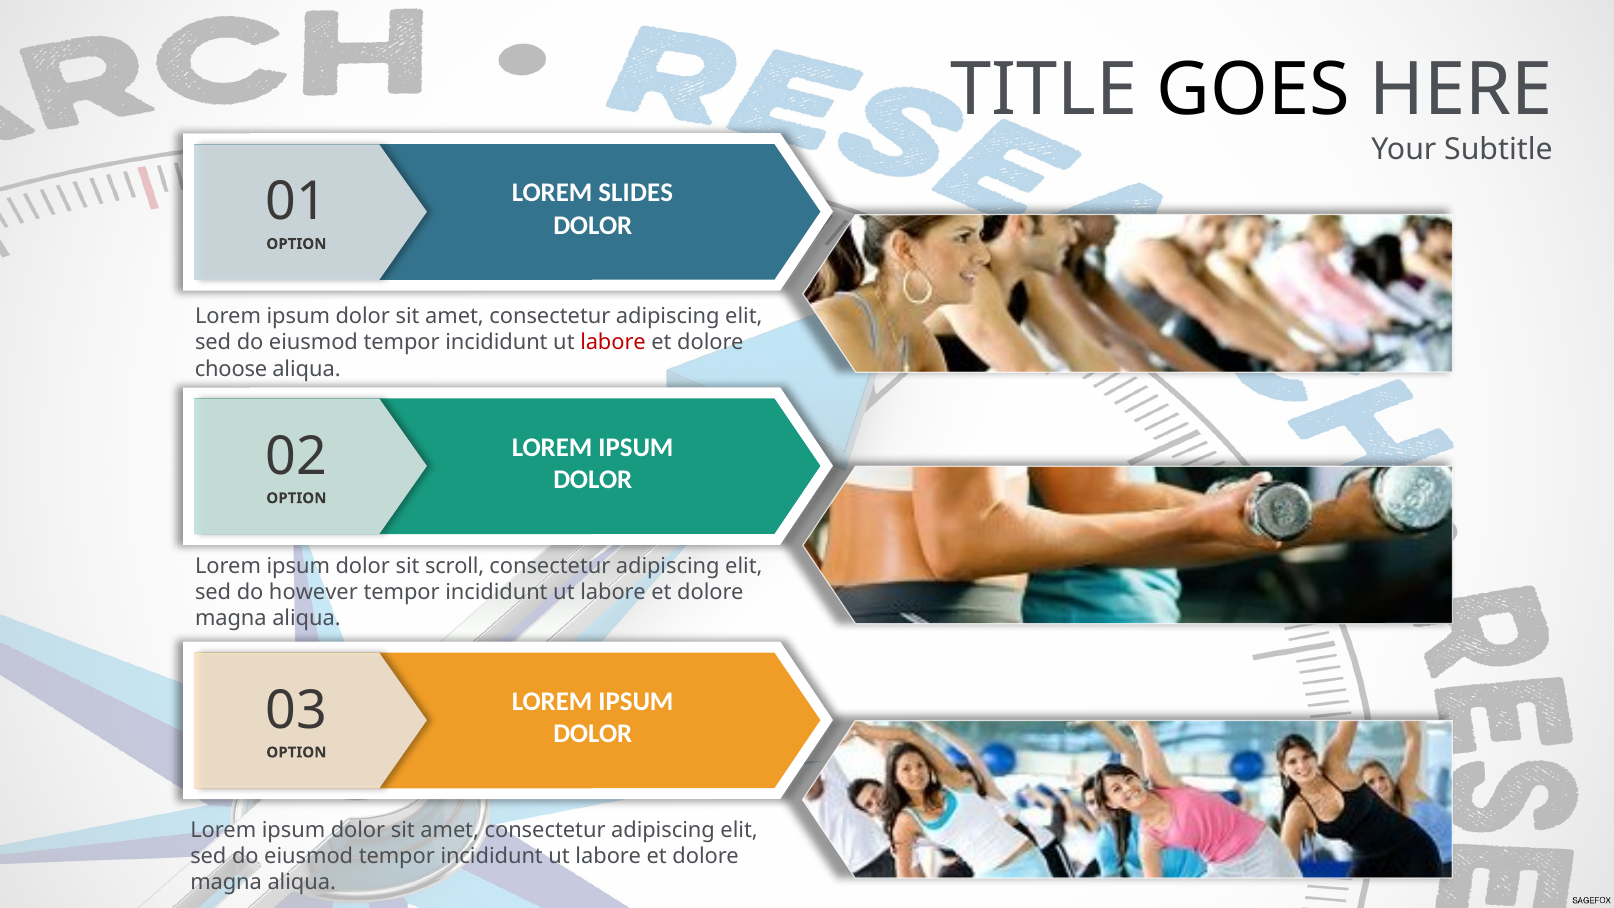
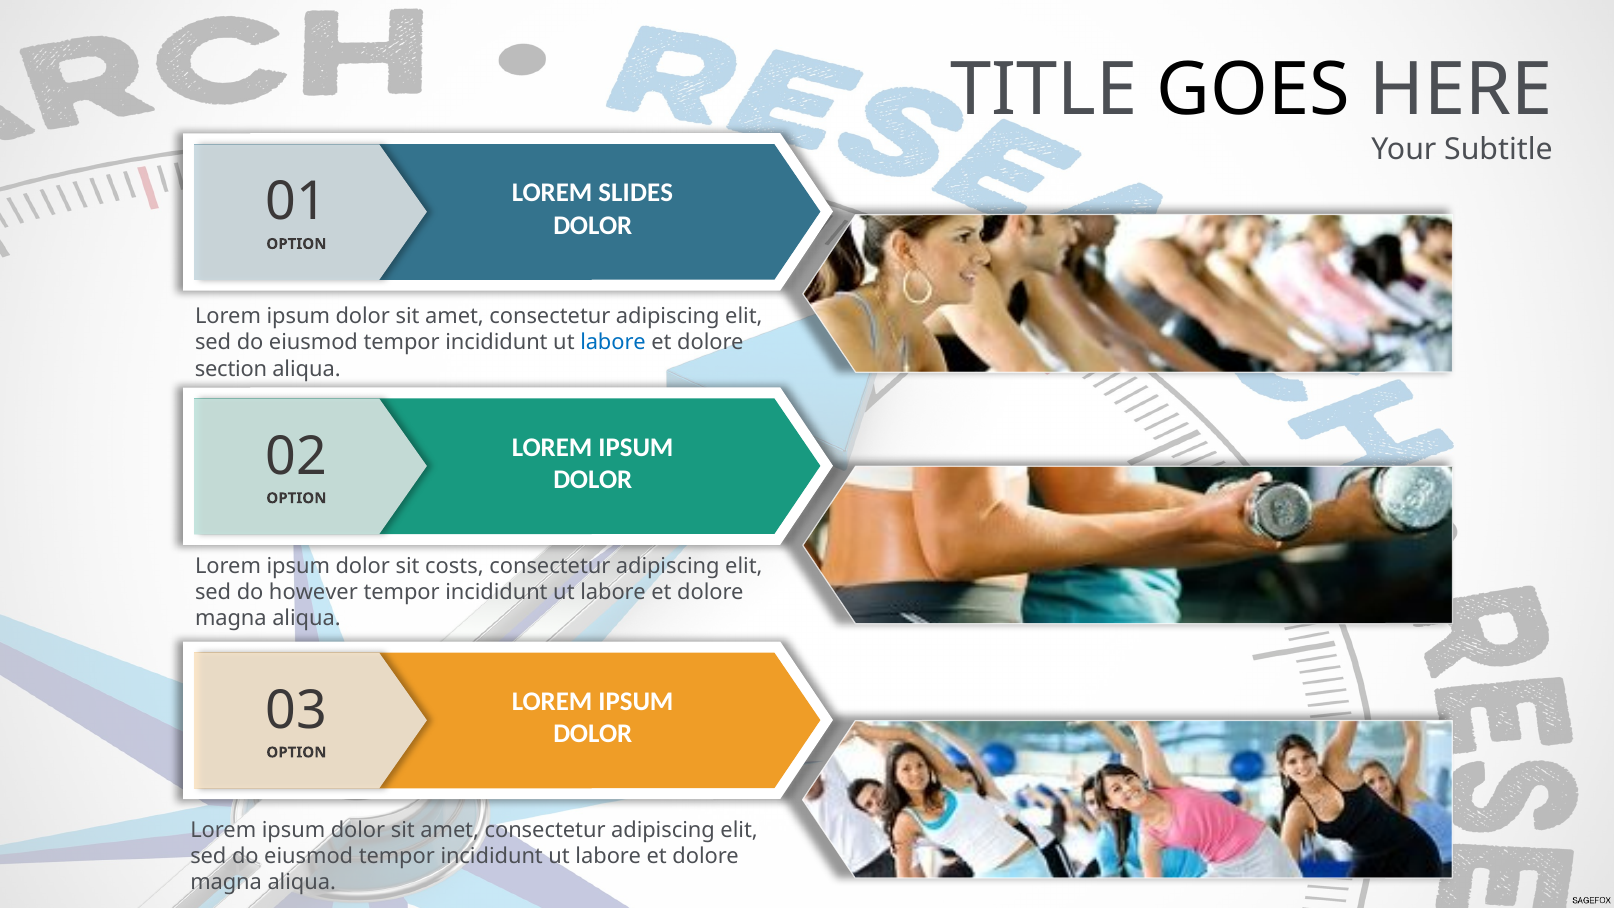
labore colour: red -> blue (613, 343)
choose: choose -> section (231, 369)
scroll: scroll -> costs (454, 566)
